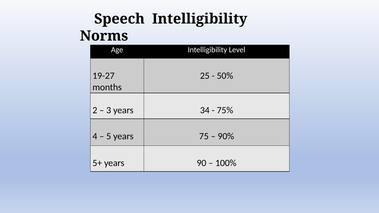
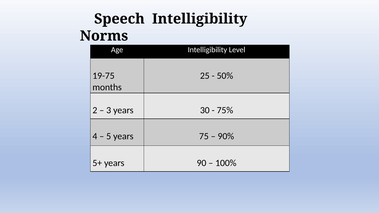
19-27: 19-27 -> 19-75 (104, 76)
34: 34 -> 30 (205, 110)
